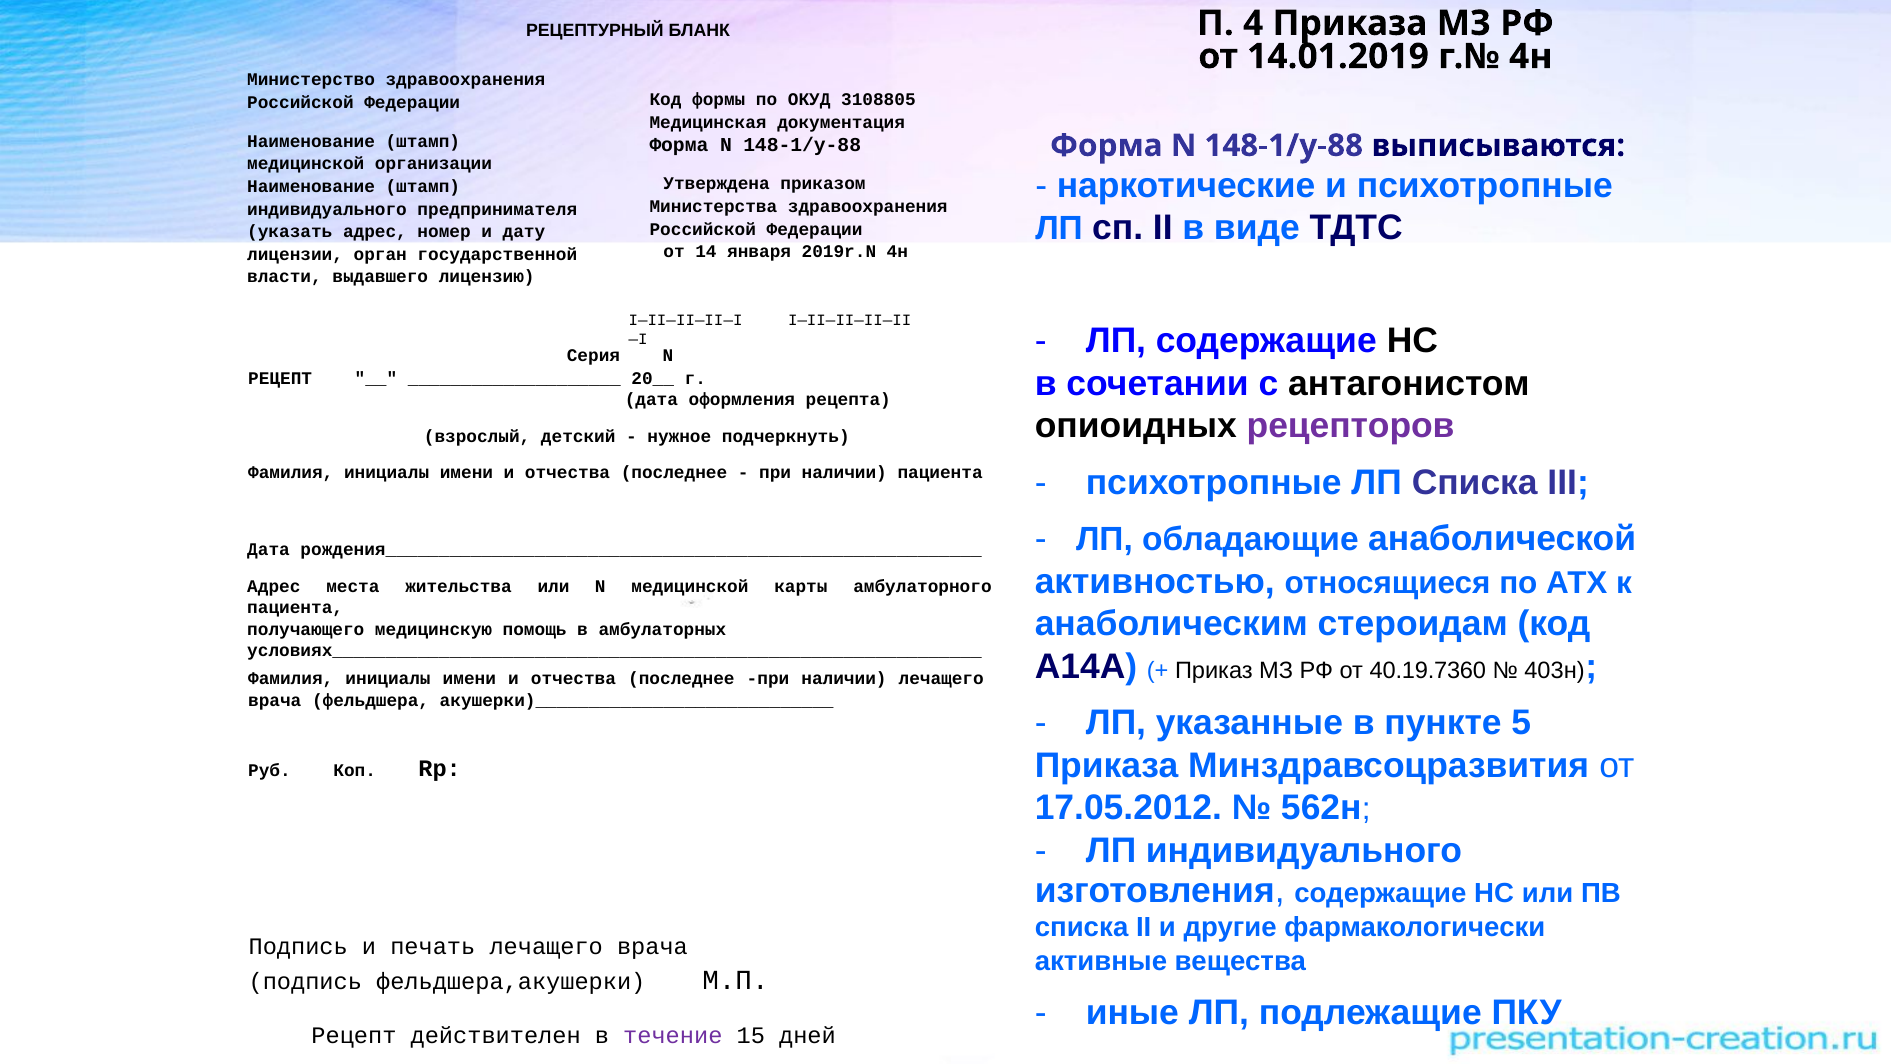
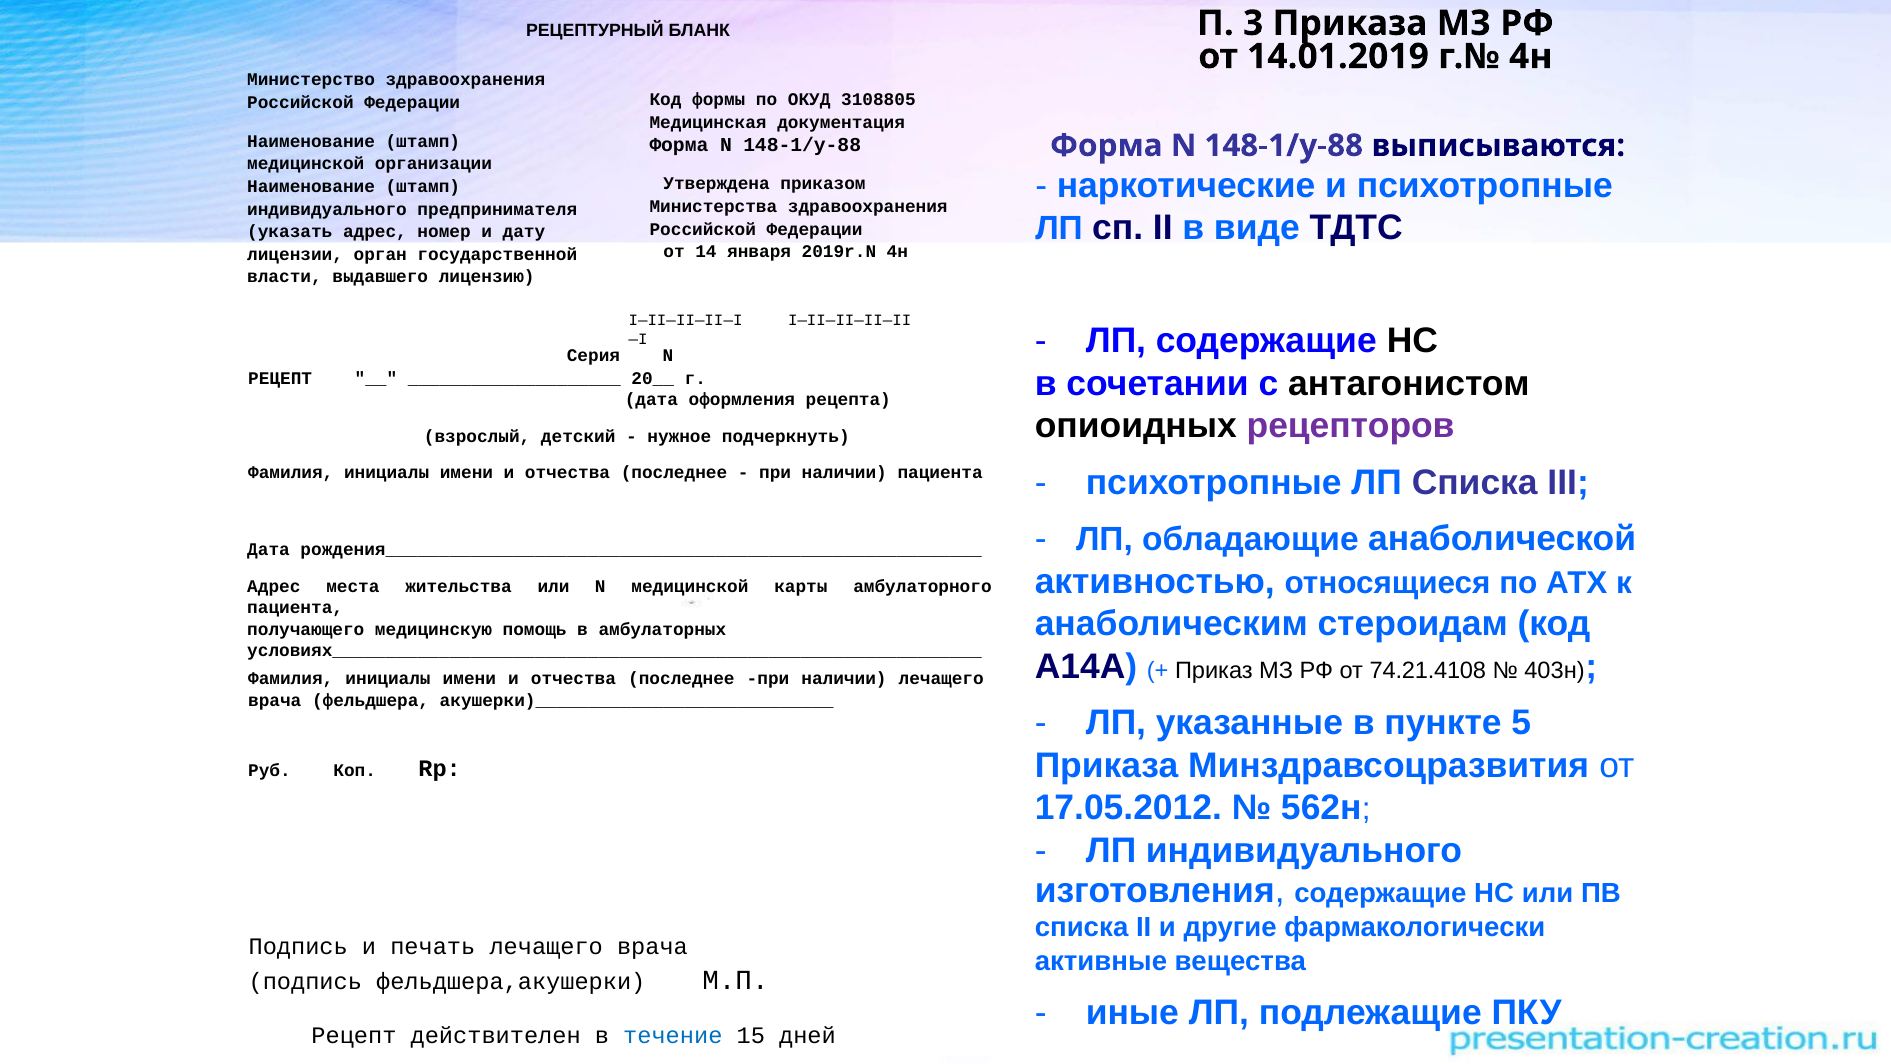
4: 4 -> 3 (1253, 23)
40.19.7360: 40.19.7360 -> 74.21.4108 (1428, 670)
течение colour: purple -> blue (673, 1035)
